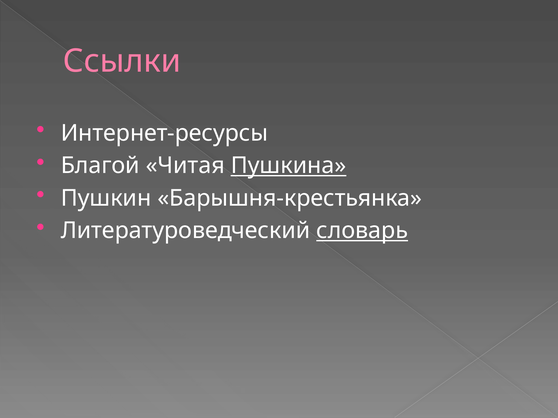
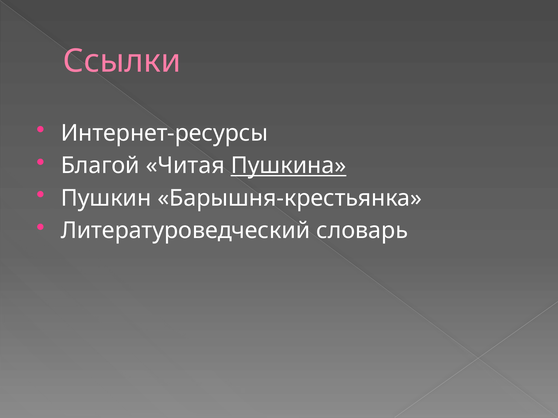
словарь underline: present -> none (362, 231)
